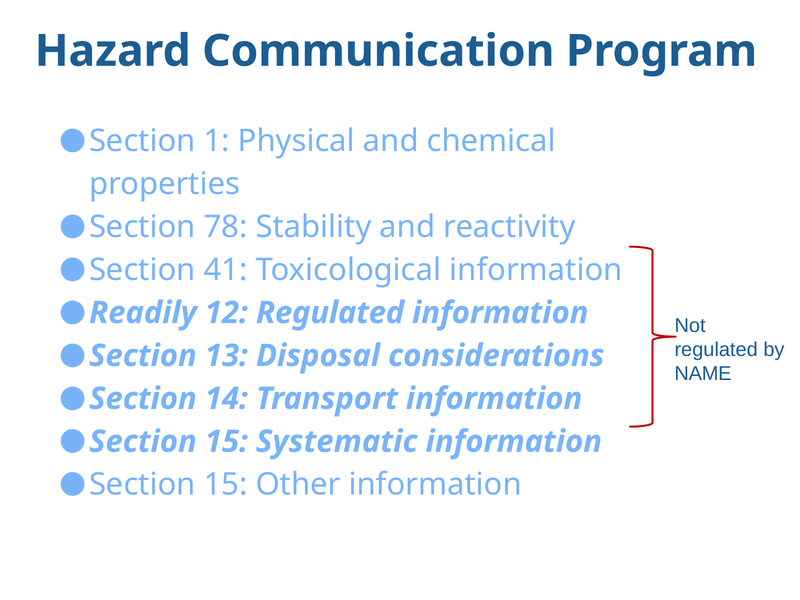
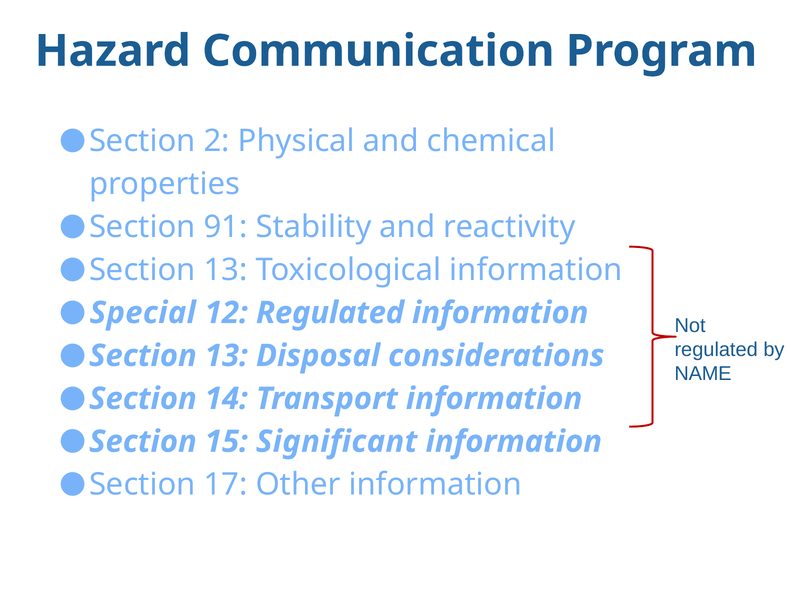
1: 1 -> 2 (217, 141)
78: 78 -> 91 (226, 227)
41: 41 -> 13 (226, 270)
Readily: Readily -> Special (143, 313)
Systematic: Systematic -> Significant (337, 442)
15: 15 -> 17 (226, 485)
